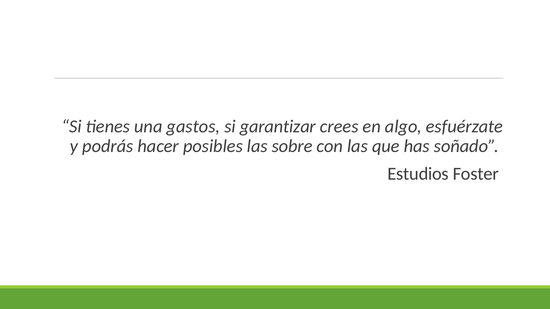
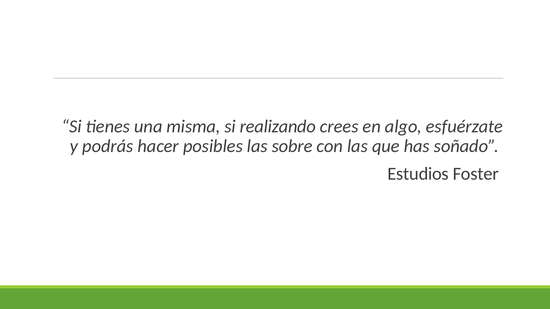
gastos: gastos -> misma (193, 127)
garantizar: garantizar -> realizando (278, 127)
